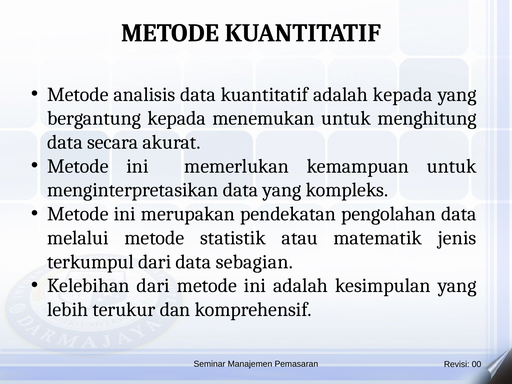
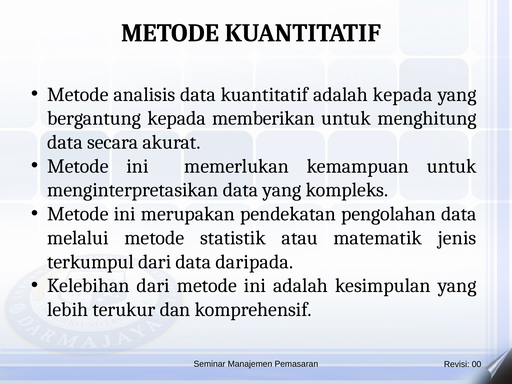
menemukan: menemukan -> memberikan (264, 118)
sebagian: sebagian -> daripada (254, 262)
